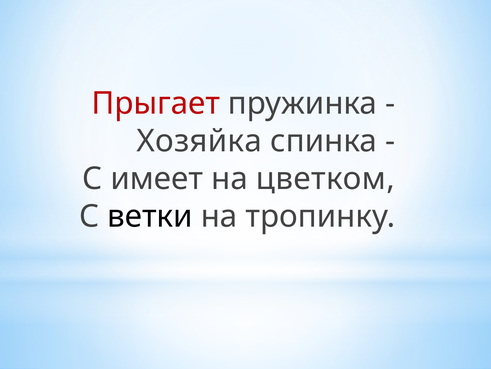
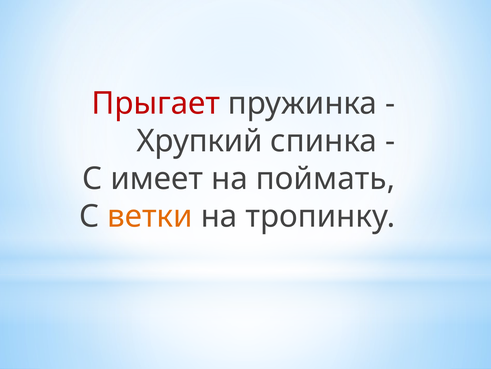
Хозяйка: Хозяйка -> Хрупкий (199, 141)
цветком: цветком -> поймать (325, 179)
ветки colour: black -> orange (150, 216)
